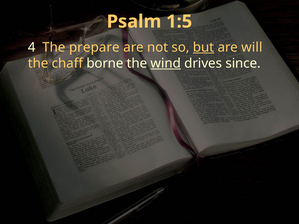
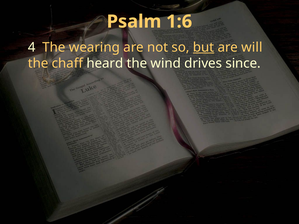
1:5: 1:5 -> 1:6 (179, 22)
prepare: prepare -> wearing (94, 47)
borne: borne -> heard (105, 63)
wind underline: present -> none (166, 63)
